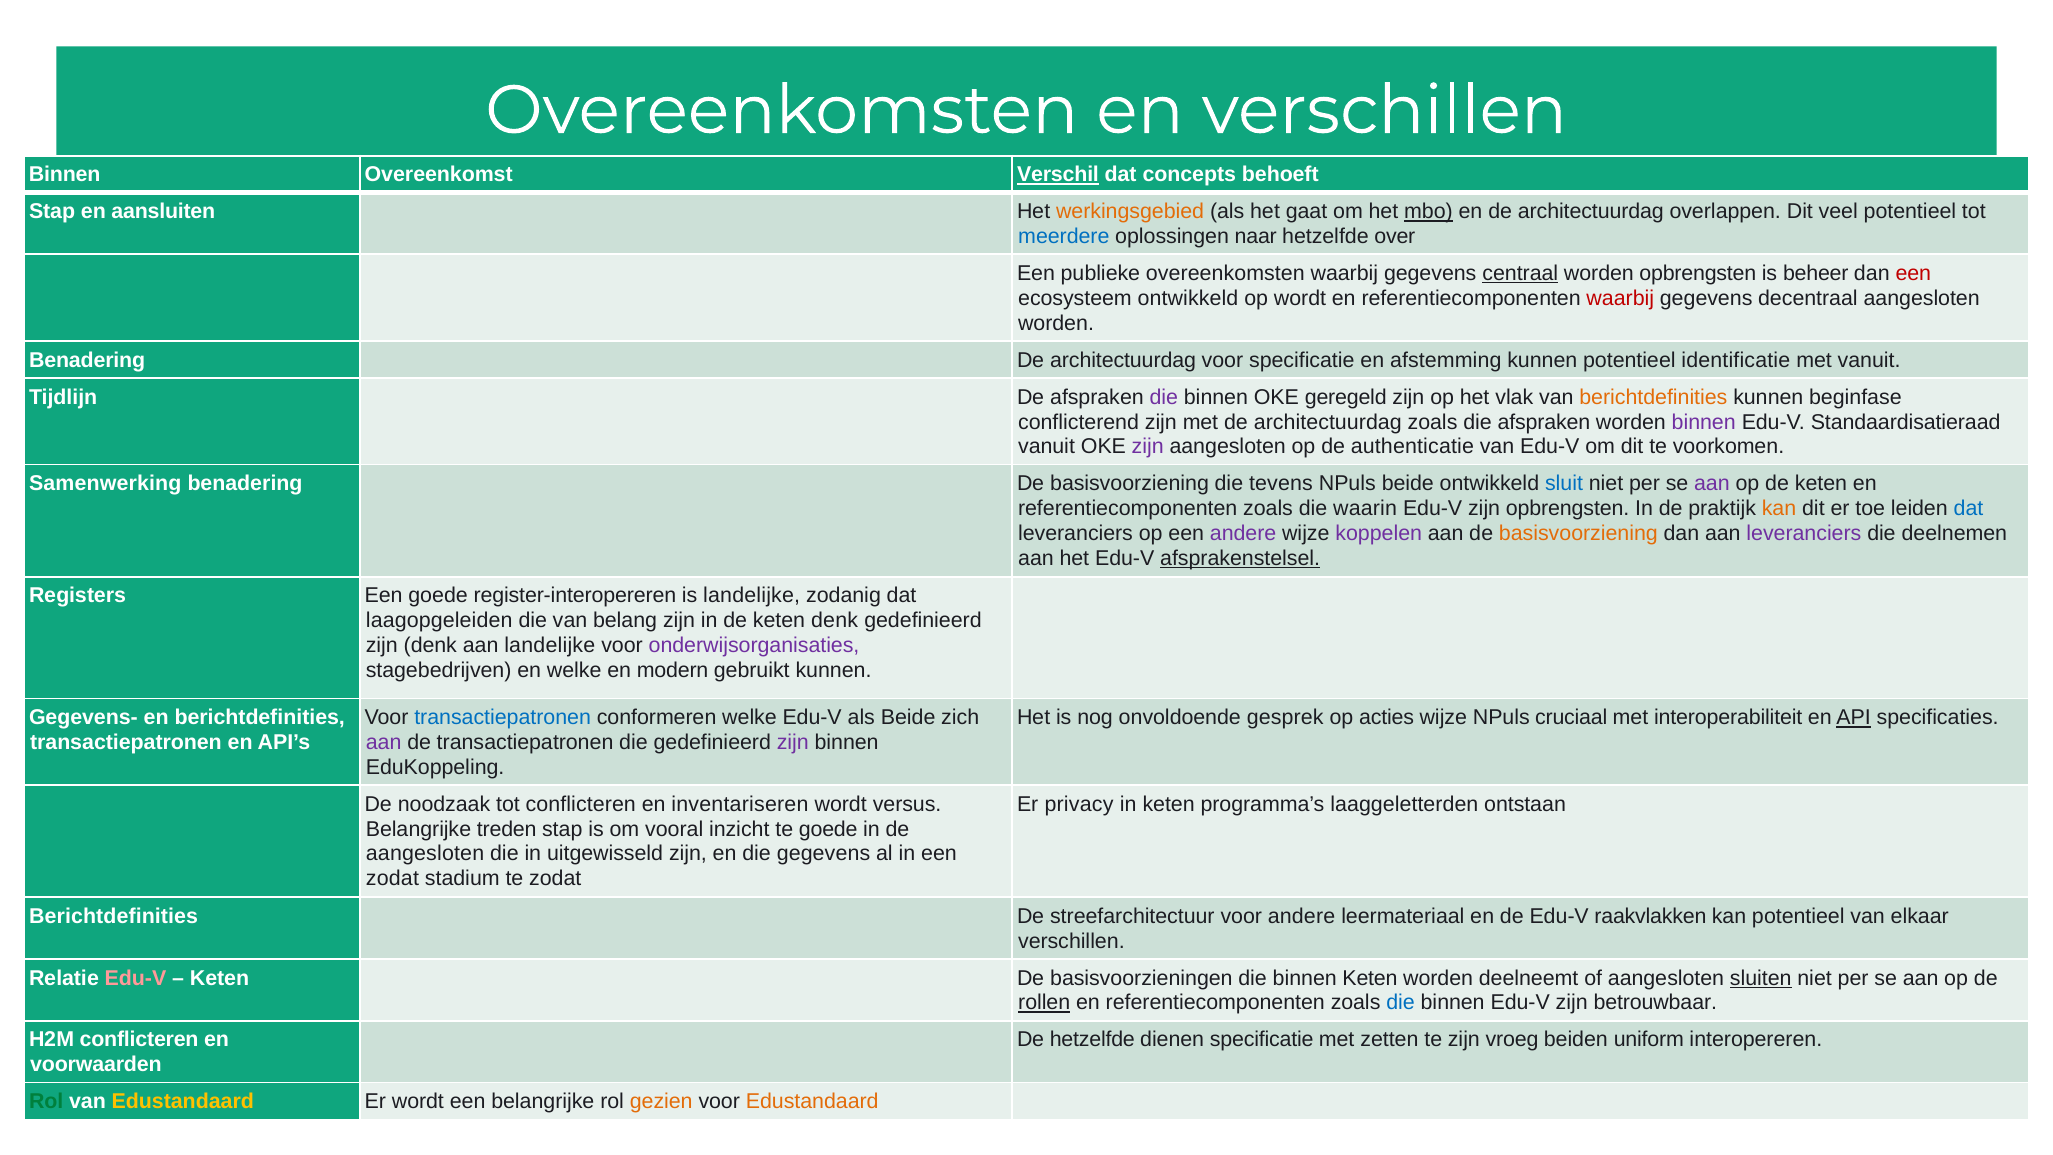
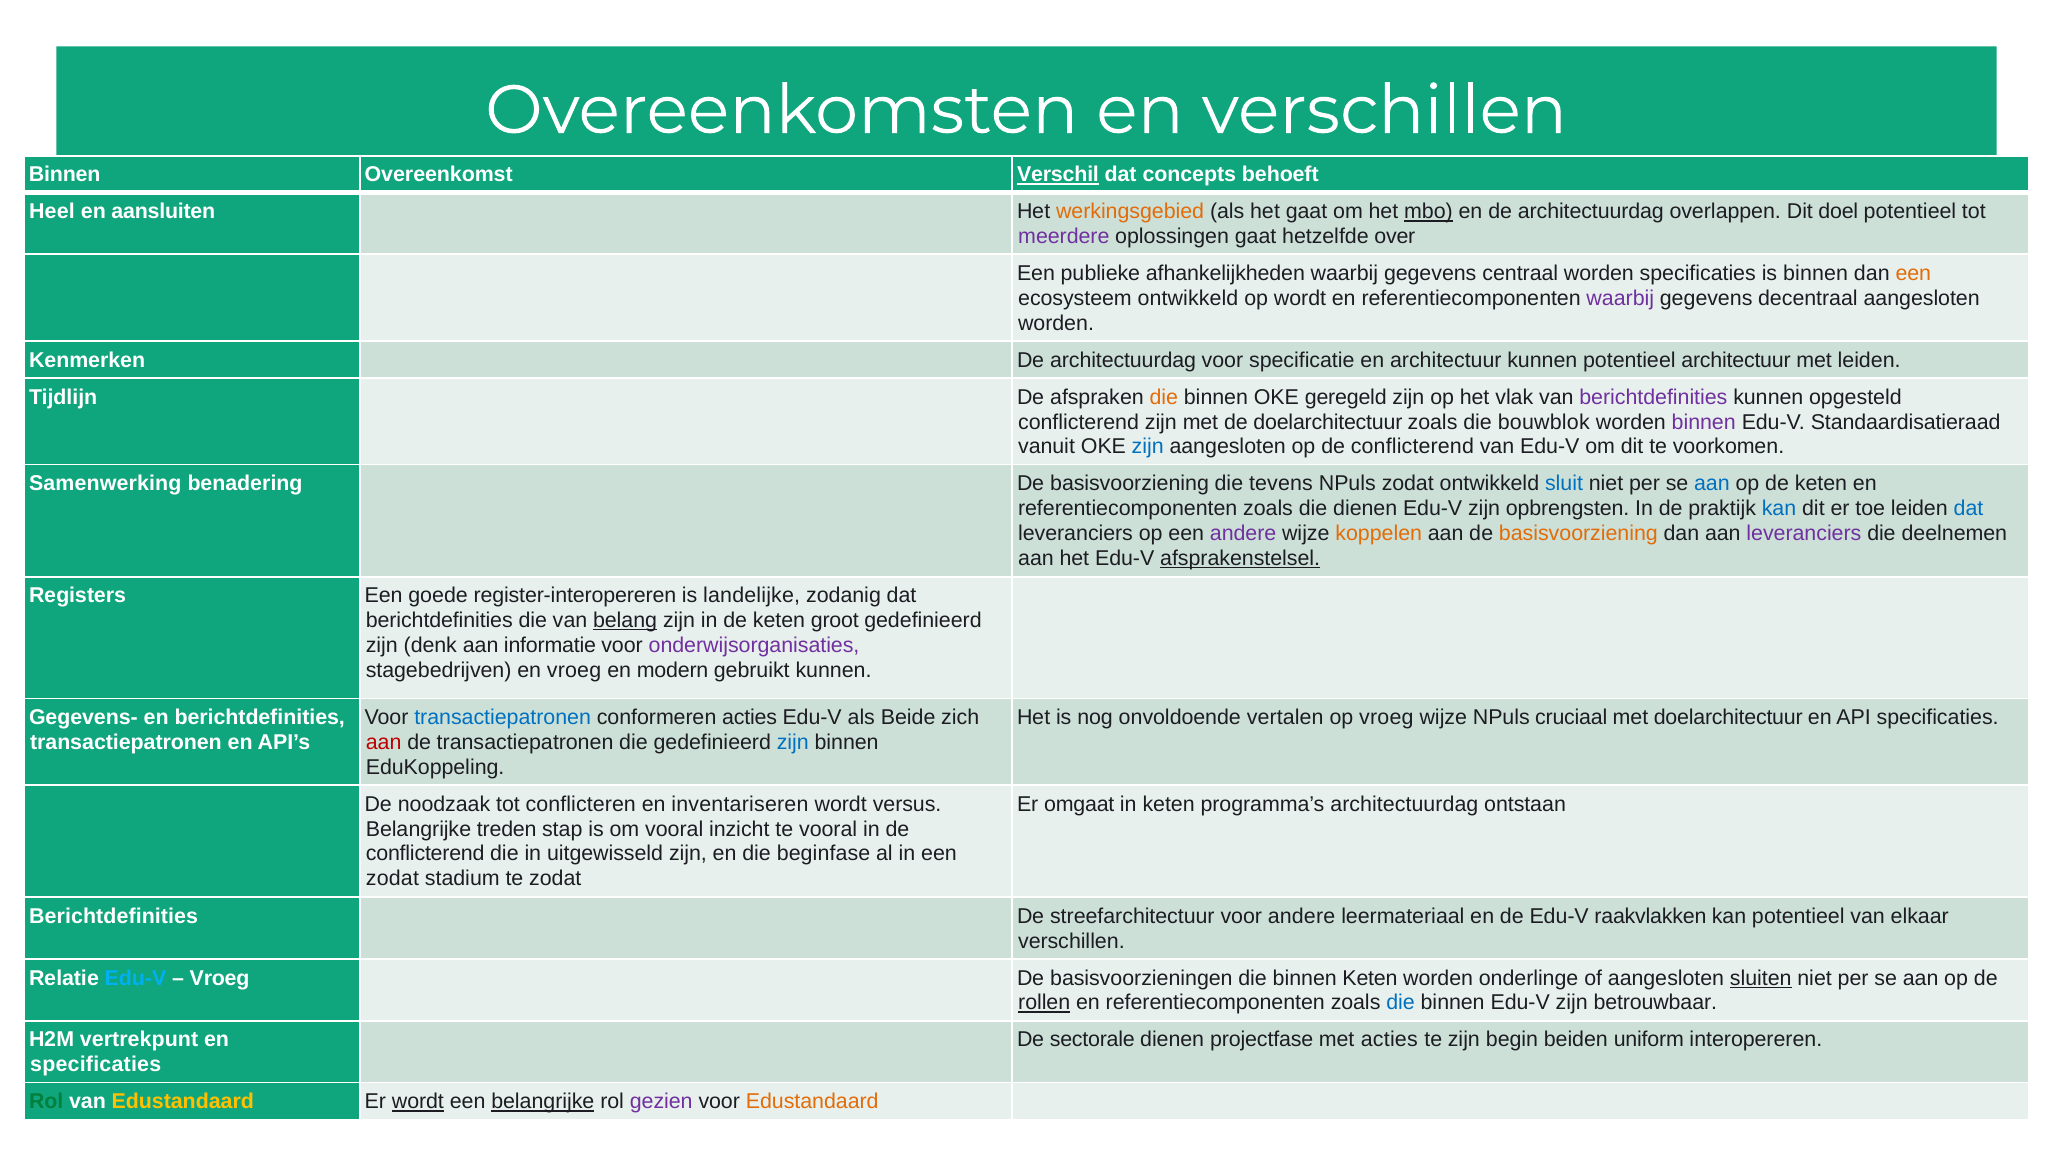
Stap: Stap -> Heel (52, 212)
veel: veel -> doel (1838, 212)
meerdere colour: blue -> purple (1064, 237)
oplossingen naar: naar -> gaat (1256, 237)
publieke overeenkomsten: overeenkomsten -> afhankelijkheden (1225, 274)
centraal underline: present -> none (1520, 274)
worden opbrengsten: opbrengsten -> specificaties (1698, 274)
is beheer: beheer -> binnen (1816, 274)
een colour: red -> orange (1913, 274)
waarbij colour: red -> purple (1620, 298)
Benadering: Benadering -> Kenmerken (87, 360)
en afstemming: afstemming -> architectuur (1446, 360)
potentieel identificatie: identificatie -> architectuur (1736, 360)
met vanuit: vanuit -> leiden (1869, 360)
die colour: purple -> orange (1164, 397)
berichtdefinities colour: orange -> purple (1653, 397)
beginfase: beginfase -> opgesteld (1855, 397)
met de architectuurdag: architectuurdag -> doelarchitectuur (1328, 422)
die afspraken: afspraken -> bouwblok (1544, 422)
zijn colour: purple -> blue (1148, 447)
op de authenticatie: authenticatie -> conflicterend (1412, 447)
NPuls beide: beide -> zodat (1408, 484)
aan colour: purple -> blue (1712, 484)
die waarin: waarin -> dienen (1365, 508)
kan colour: orange -> blue (1779, 508)
koppelen colour: purple -> orange (1379, 533)
laagopgeleiden: laagopgeleiden -> berichtdefinities (439, 620)
belang underline: none -> present (625, 620)
keten denk: denk -> groot (835, 620)
aan landelijke: landelijke -> informatie (550, 645)
en welke: welke -> vroeg (574, 670)
conformeren welke: welke -> acties (750, 718)
gesprek: gesprek -> vertalen (1285, 718)
op acties: acties -> vroeg (1386, 718)
met interoperabiliteit: interoperabiliteit -> doelarchitectuur (1728, 718)
API underline: present -> none (1854, 718)
aan colour: purple -> red (384, 742)
zijn colour: purple -> blue (793, 742)
privacy: privacy -> omgaat (1079, 804)
programma’s laaggeletterden: laaggeletterden -> architectuurdag (1404, 804)
te goede: goede -> vooral (828, 829)
aangesloten: aangesloten -> conflicterend (425, 854)
die gegevens: gegevens -> beginfase (823, 854)
Edu-V colour: pink -> light blue (135, 978)
Keten: Keten -> Vroeg (220, 978)
deelneemt: deelneemt -> onderlinge (1529, 978)
H2M conflicteren: conflicteren -> vertrekpunt (139, 1040)
De hetzelfde: hetzelfde -> sectorale (1092, 1040)
dienen specificatie: specificatie -> projectfase (1262, 1040)
met zetten: zetten -> acties (1389, 1040)
vroeg: vroeg -> begin (1512, 1040)
voorwaarden: voorwaarden -> specificaties (96, 1065)
wordt underline: none -> present (418, 1101)
belangrijke underline: none -> present (543, 1101)
gezien colour: orange -> purple (661, 1101)
